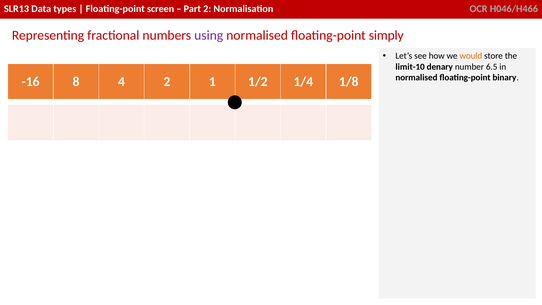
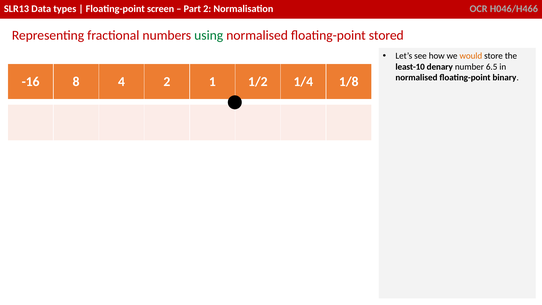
using colour: purple -> green (209, 35)
simply: simply -> stored (386, 35)
limit-10: limit-10 -> least-10 (410, 67)
